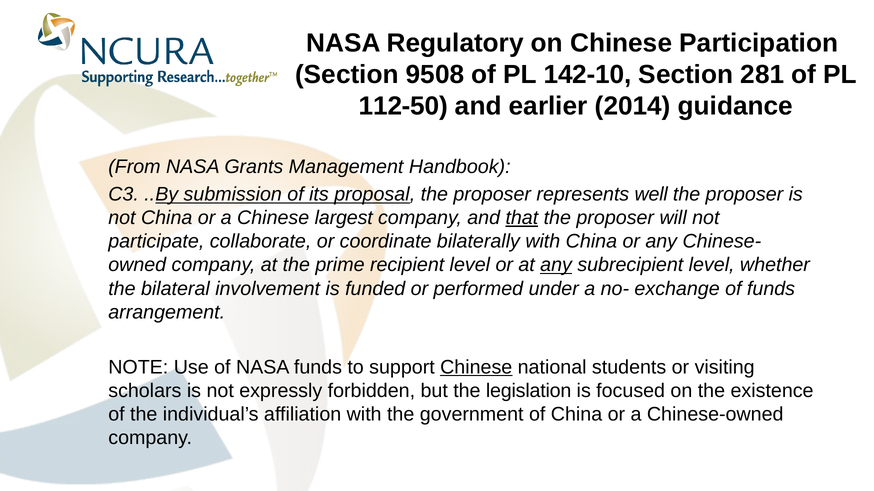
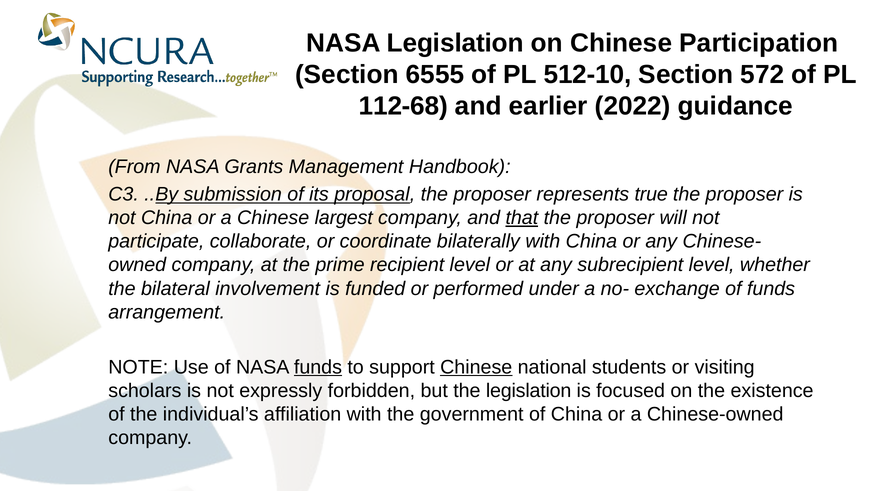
NASA Regulatory: Regulatory -> Legislation (455, 43)
9508: 9508 -> 6555 (435, 75)
142-10: 142-10 -> 512-10 (588, 75)
281: 281 -> 572 (762, 75)
112-50: 112-50 -> 112-68 (403, 106)
2014: 2014 -> 2022 (633, 106)
well: well -> true (651, 195)
any underline: present -> none (556, 265)
funds underline: none -> present (318, 368)
